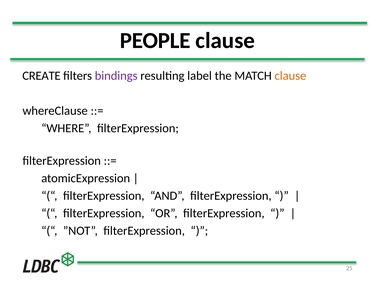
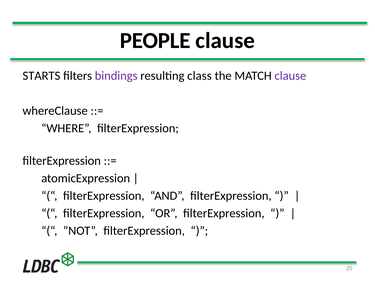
CREATE: CREATE -> STARTS (41, 76)
label: label -> class (199, 76)
clause colour: orange -> purple (290, 76)
